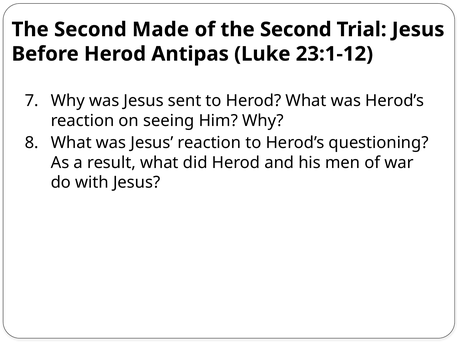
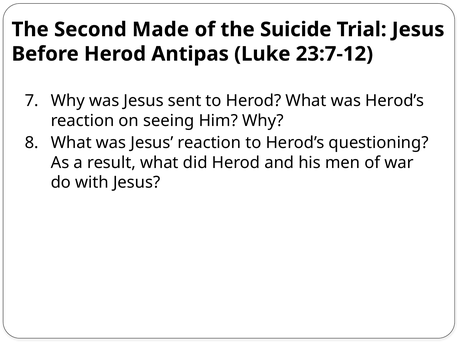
of the Second: Second -> Suicide (296, 30)
23:1-12: 23:1-12 -> 23:7-12 (334, 54)
